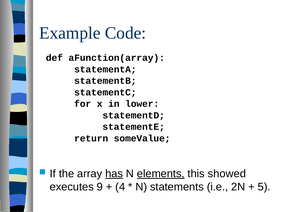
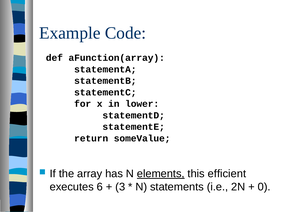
has underline: present -> none (114, 174)
showed: showed -> efficient (227, 174)
9: 9 -> 6 (100, 187)
4: 4 -> 3 (120, 187)
5: 5 -> 0 (264, 187)
